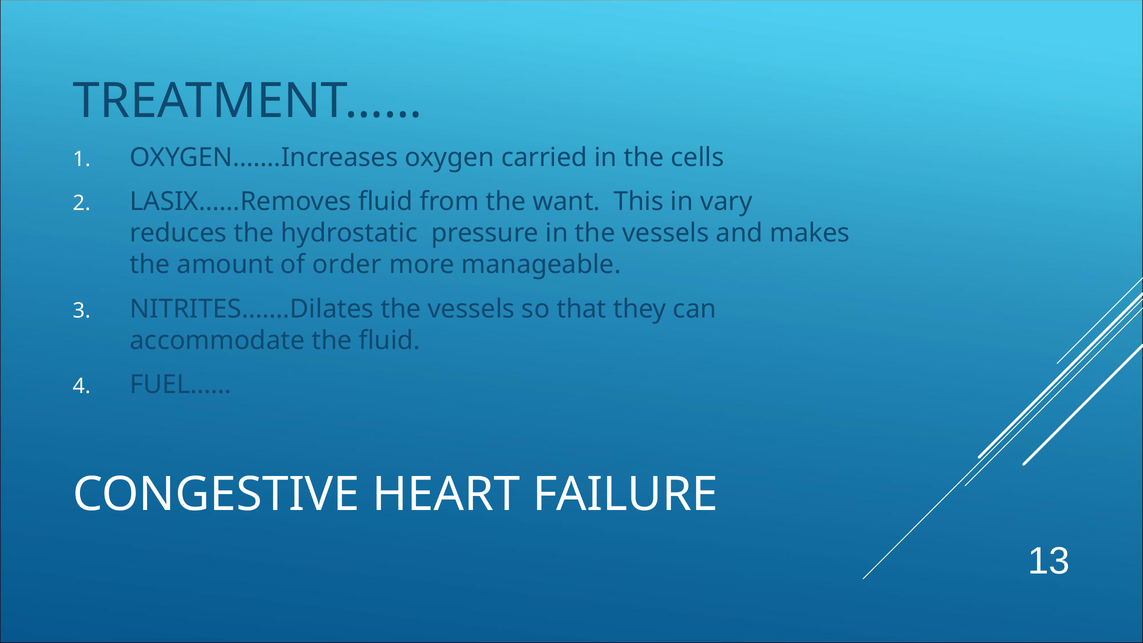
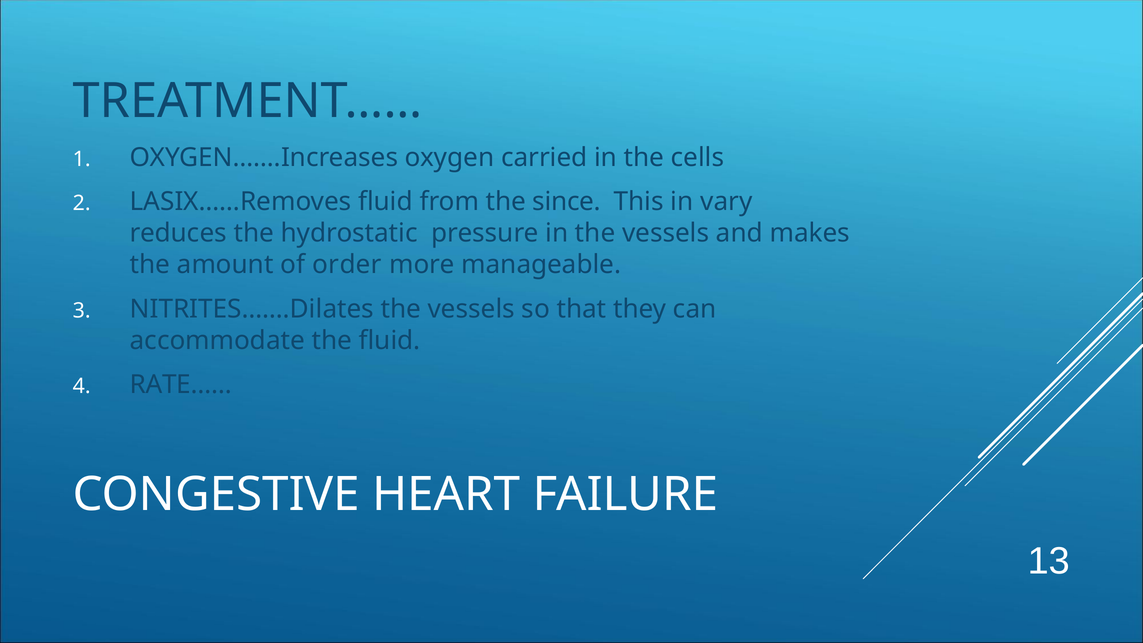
want: want -> since (567, 202)
FUEL……: FUEL…… -> RATE…… (181, 385)
